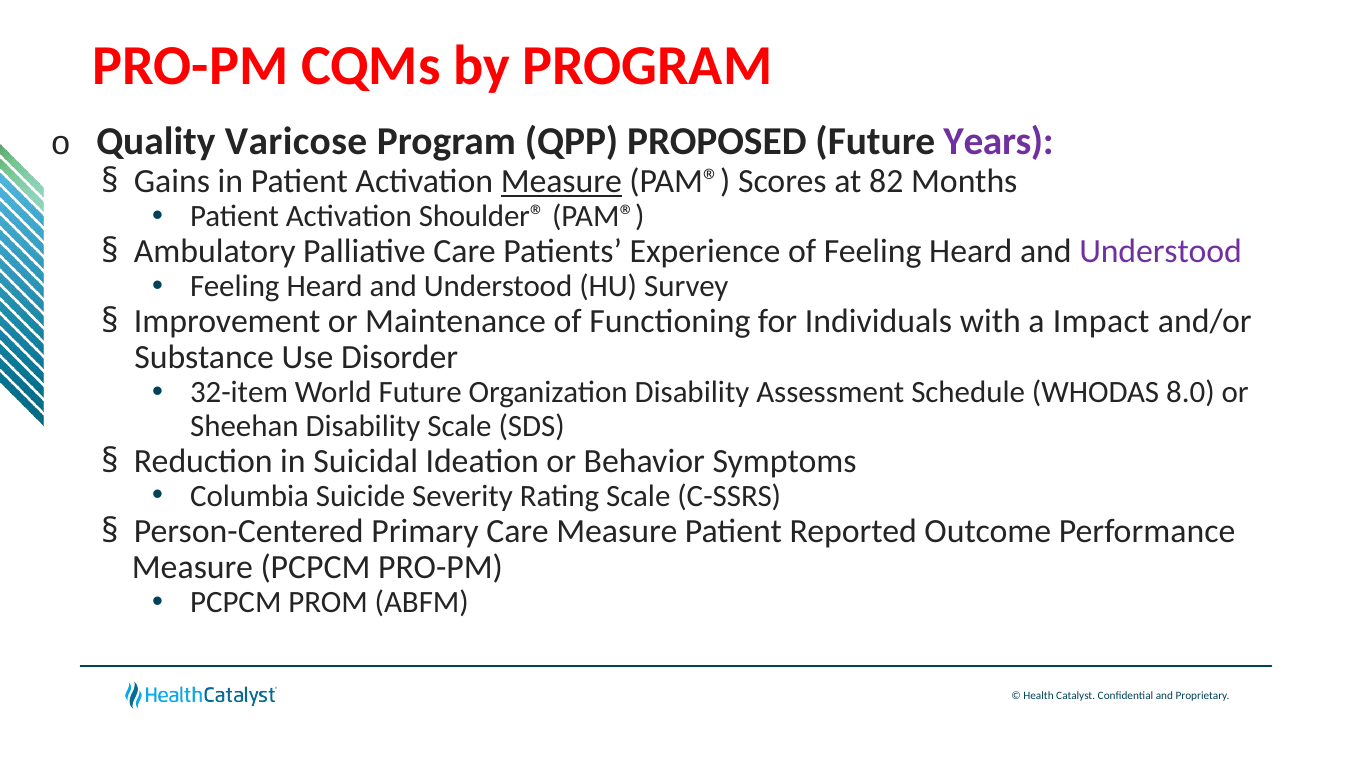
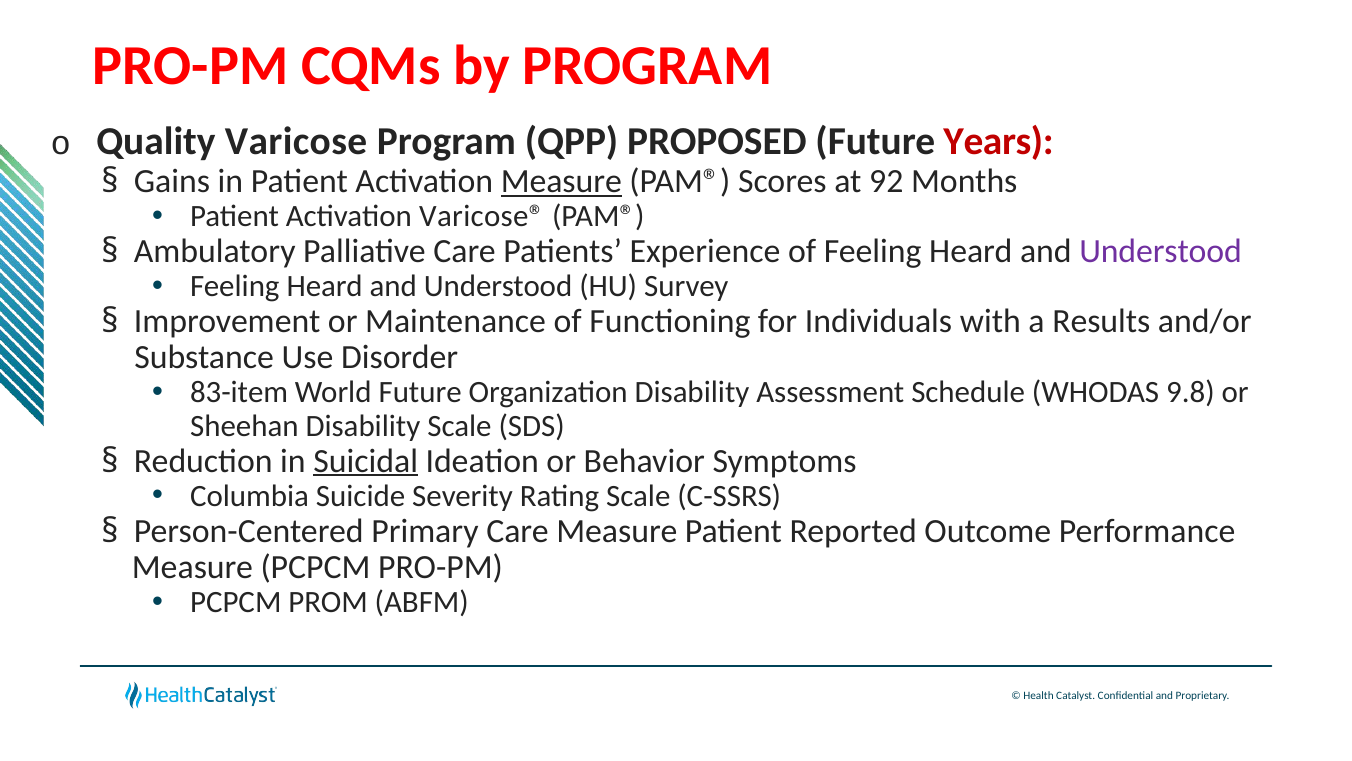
Years colour: purple -> red (999, 141)
82: 82 -> 92 (886, 181)
Shoulder®: Shoulder® -> Varicose® (482, 216)
Impact: Impact -> Results (1101, 321)
32-item: 32-item -> 83-item (239, 392)
8.0: 8.0 -> 9.8 (1190, 392)
Suicidal underline: none -> present (366, 461)
